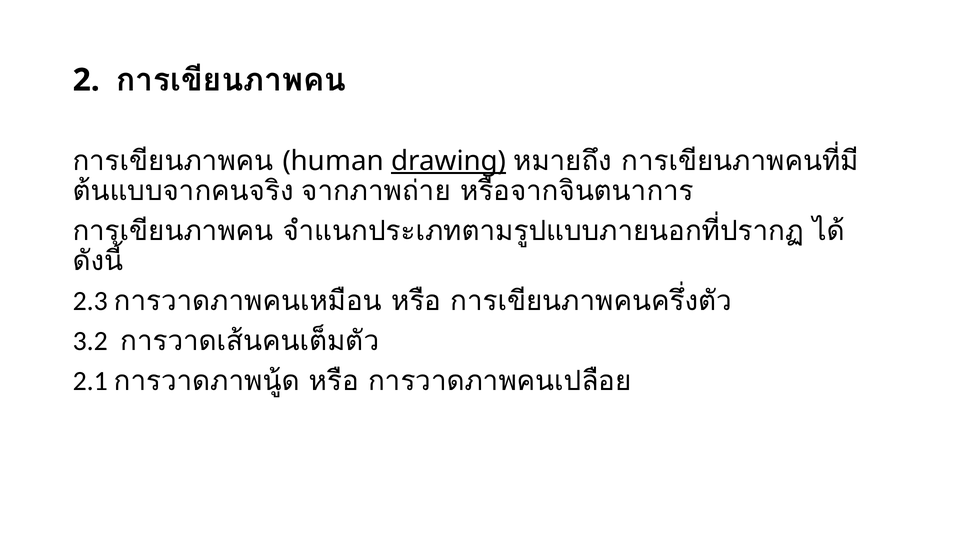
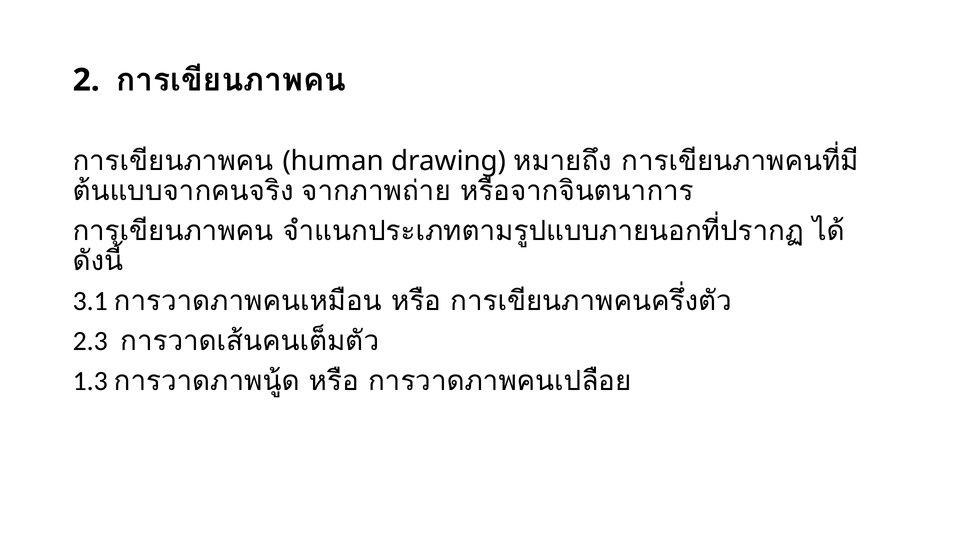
drawing underline: present -> none (449, 161)
2.3: 2.3 -> 3.1 (90, 301)
3.2: 3.2 -> 2.3 (90, 341)
2.1: 2.1 -> 1.3 (90, 381)
